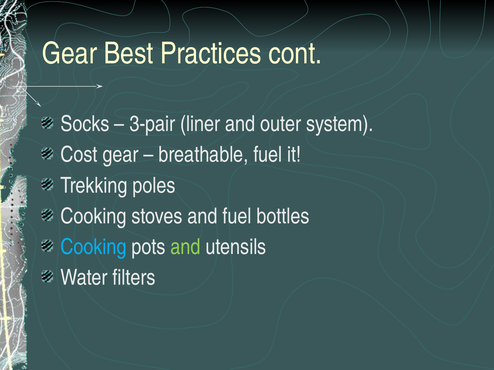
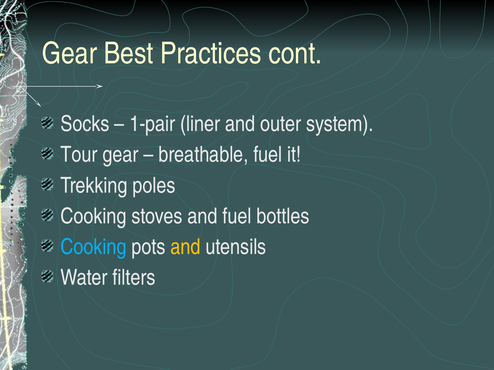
3-pair: 3-pair -> 1-pair (152, 124)
Cost: Cost -> Tour (79, 155)
and colour: light green -> yellow (185, 247)
